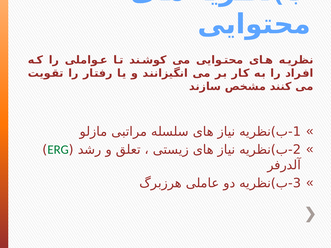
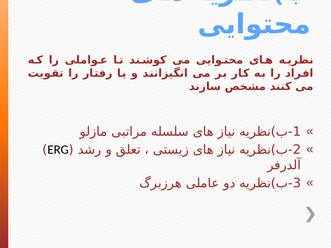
ERG colour: green -> black (58, 150)
